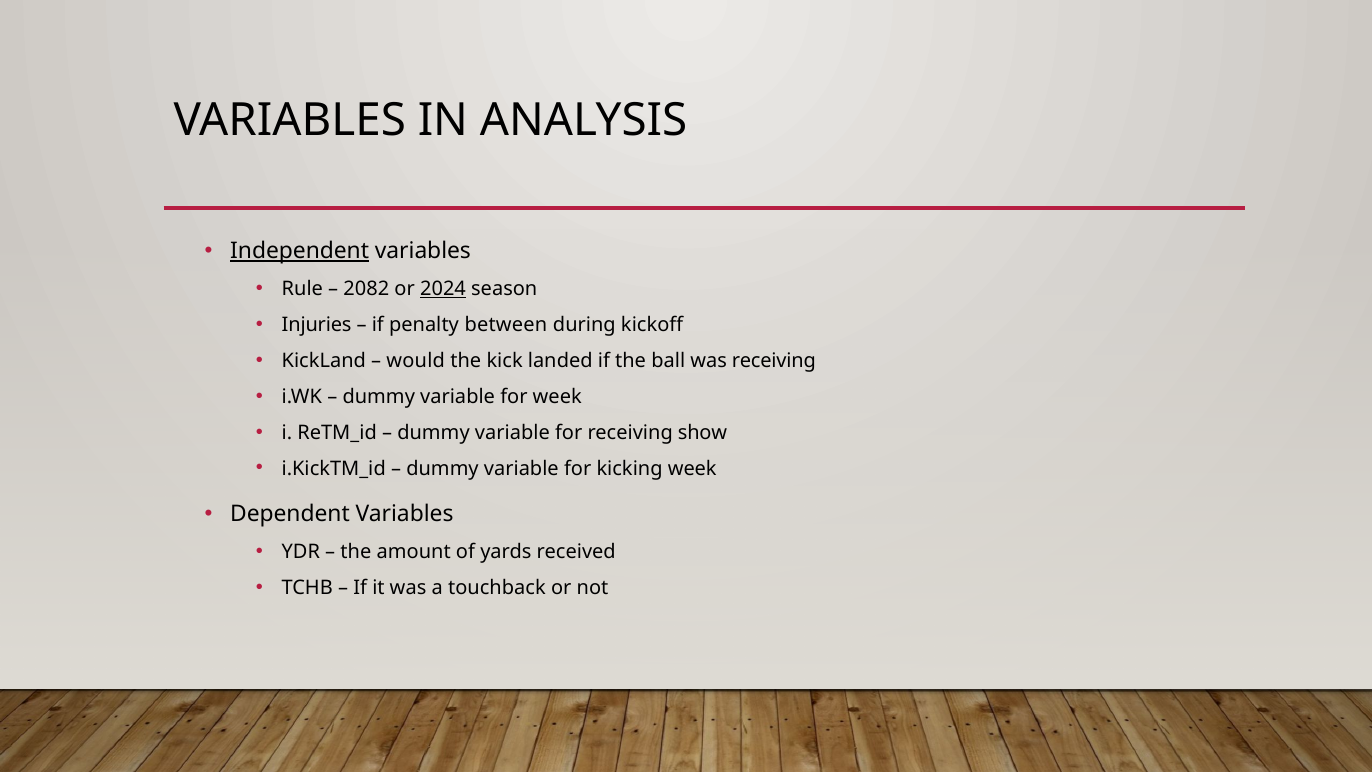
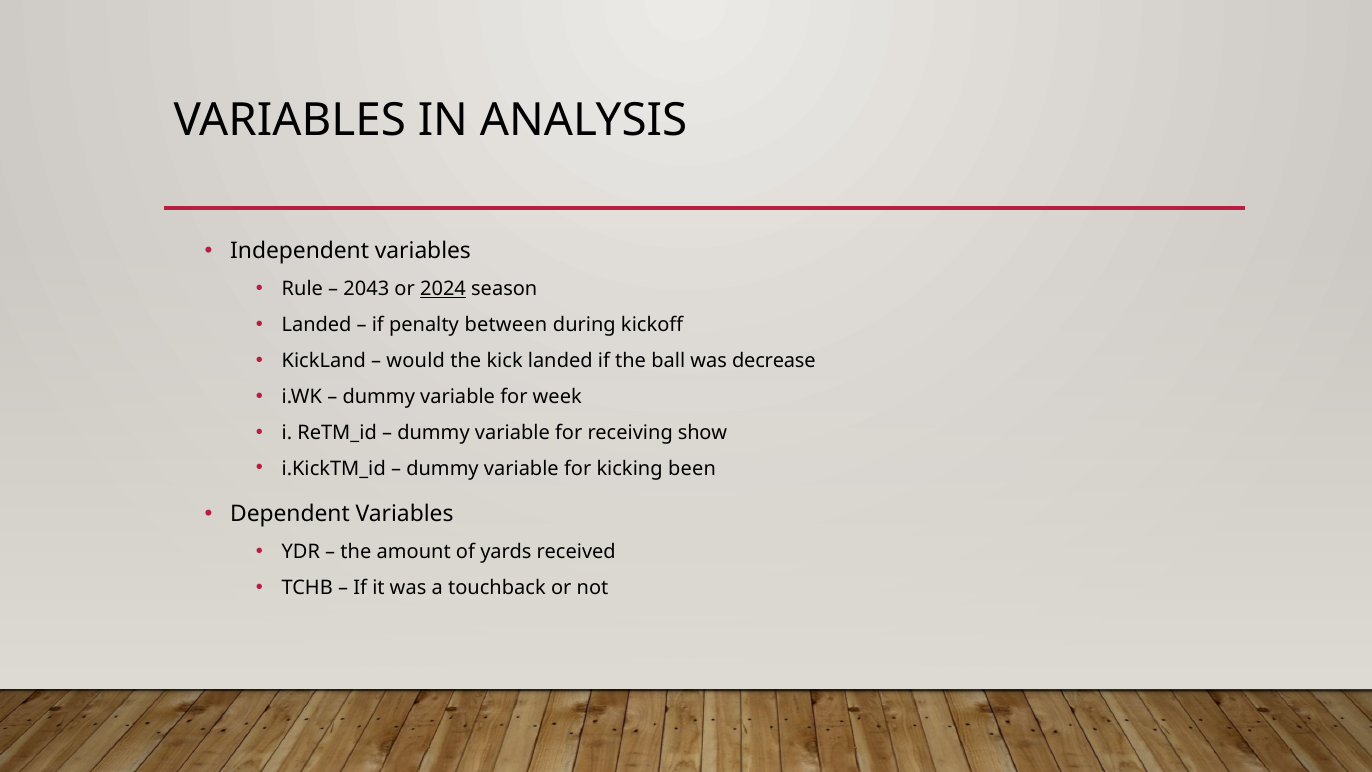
Independent underline: present -> none (300, 251)
2082: 2082 -> 2043 (366, 289)
Injuries: Injuries -> Landed (317, 325)
was receiving: receiving -> decrease (774, 360)
kicking week: week -> been (692, 468)
